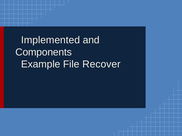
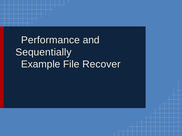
Implemented: Implemented -> Performance (50, 40)
Components: Components -> Sequentially (43, 52)
